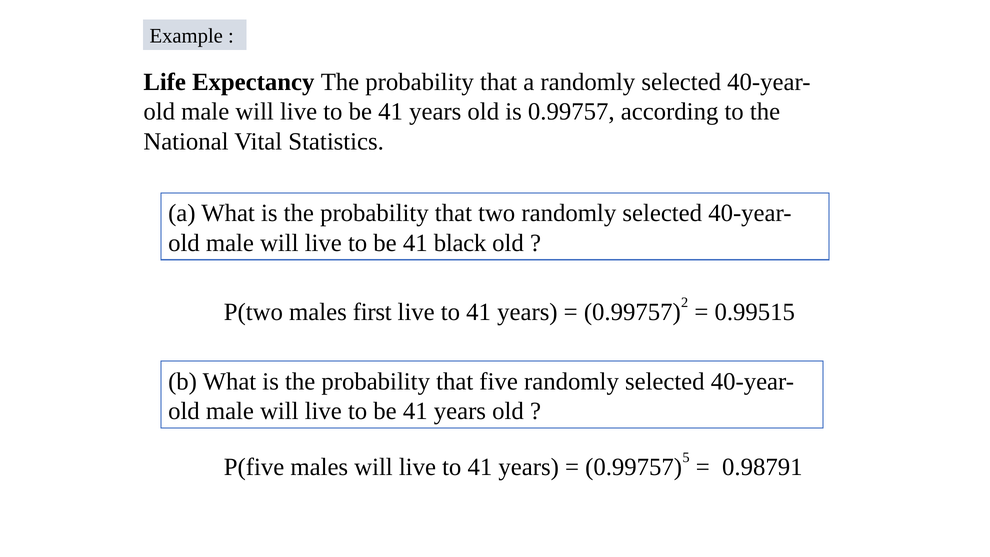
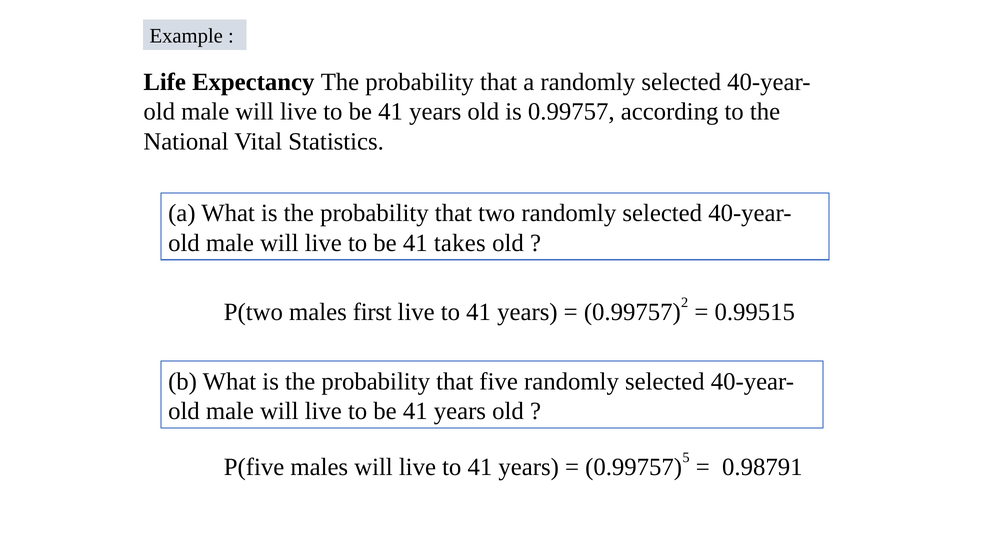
black: black -> takes (460, 243)
